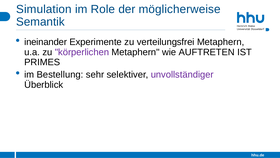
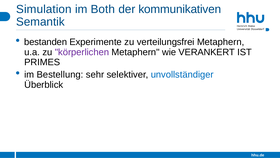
Role: Role -> Both (103, 9)
möglicherweise: möglicherweise -> kommunikativen (180, 9)
ineinander: ineinander -> bestanden (46, 42)
AUFTRETEN: AUFTRETEN -> VERANKERT (207, 52)
unvollständiger colour: purple -> blue (182, 75)
